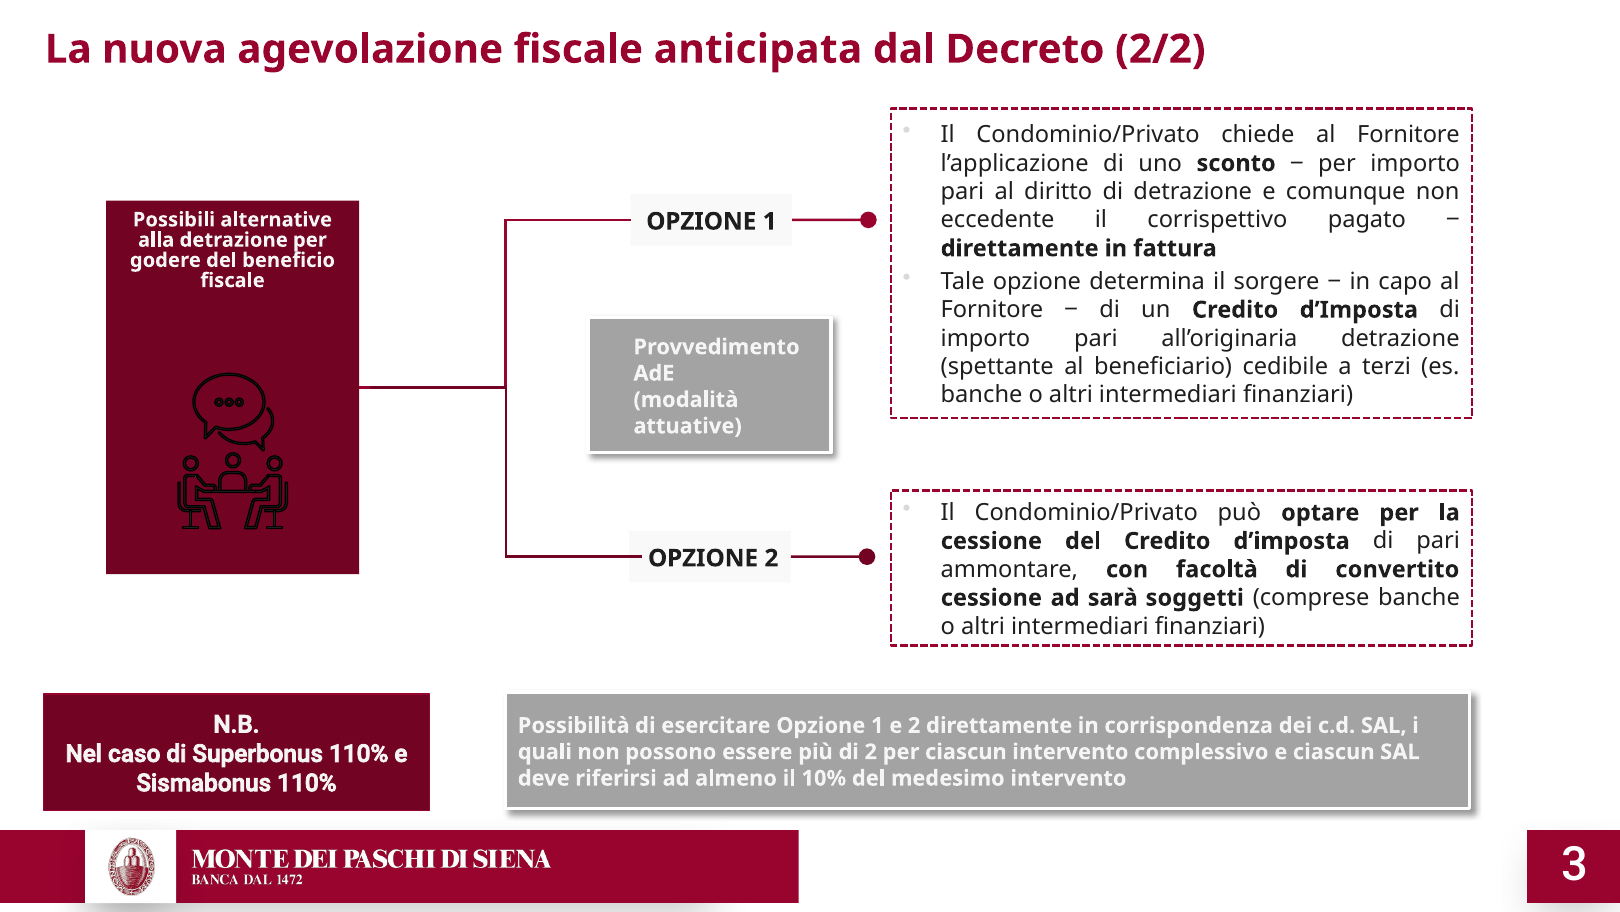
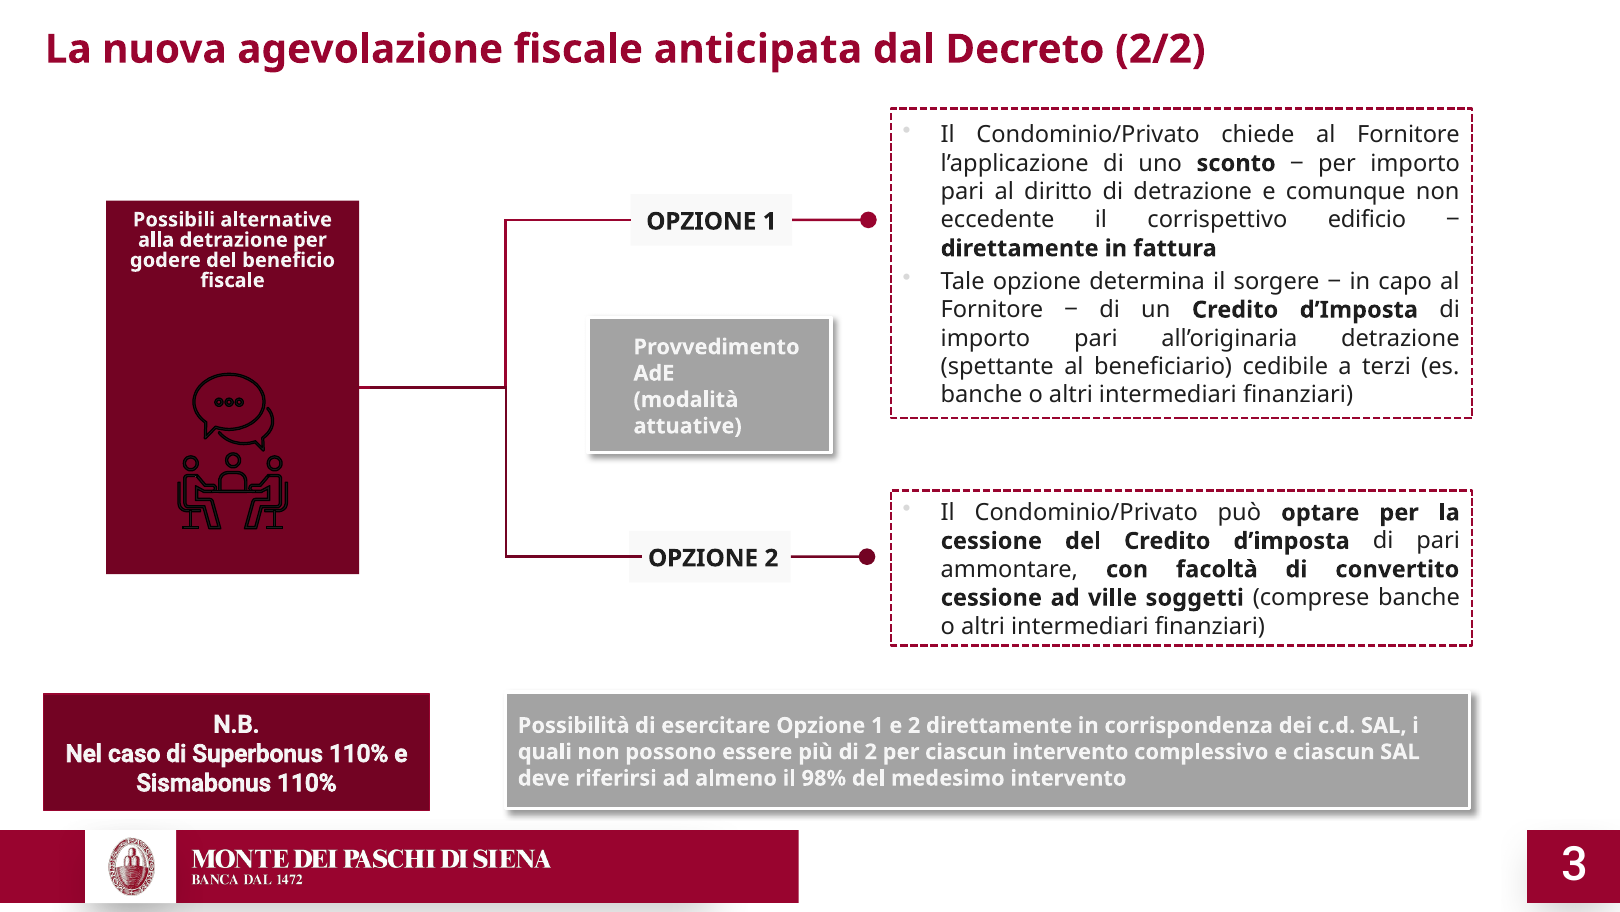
pagato: pagato -> edificio (1367, 220)
sarà: sarà -> ville (1113, 597)
10%: 10% -> 98% (824, 778)
